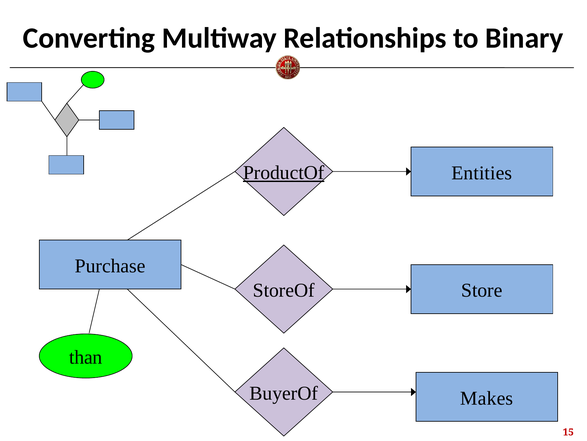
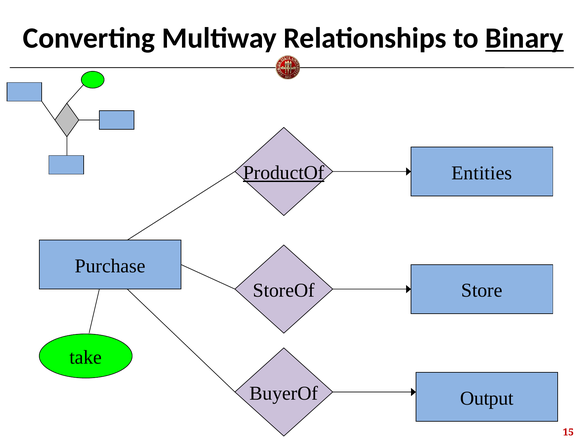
Binary underline: none -> present (524, 38)
than: than -> take (86, 357)
Makes: Makes -> Output (487, 398)
